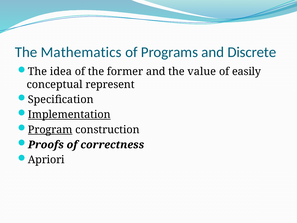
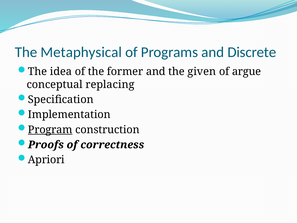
Mathematics: Mathematics -> Metaphysical (81, 52)
value: value -> given (202, 72)
easily: easily -> argue (247, 72)
represent: represent -> replacing (110, 84)
Implementation underline: present -> none (69, 115)
